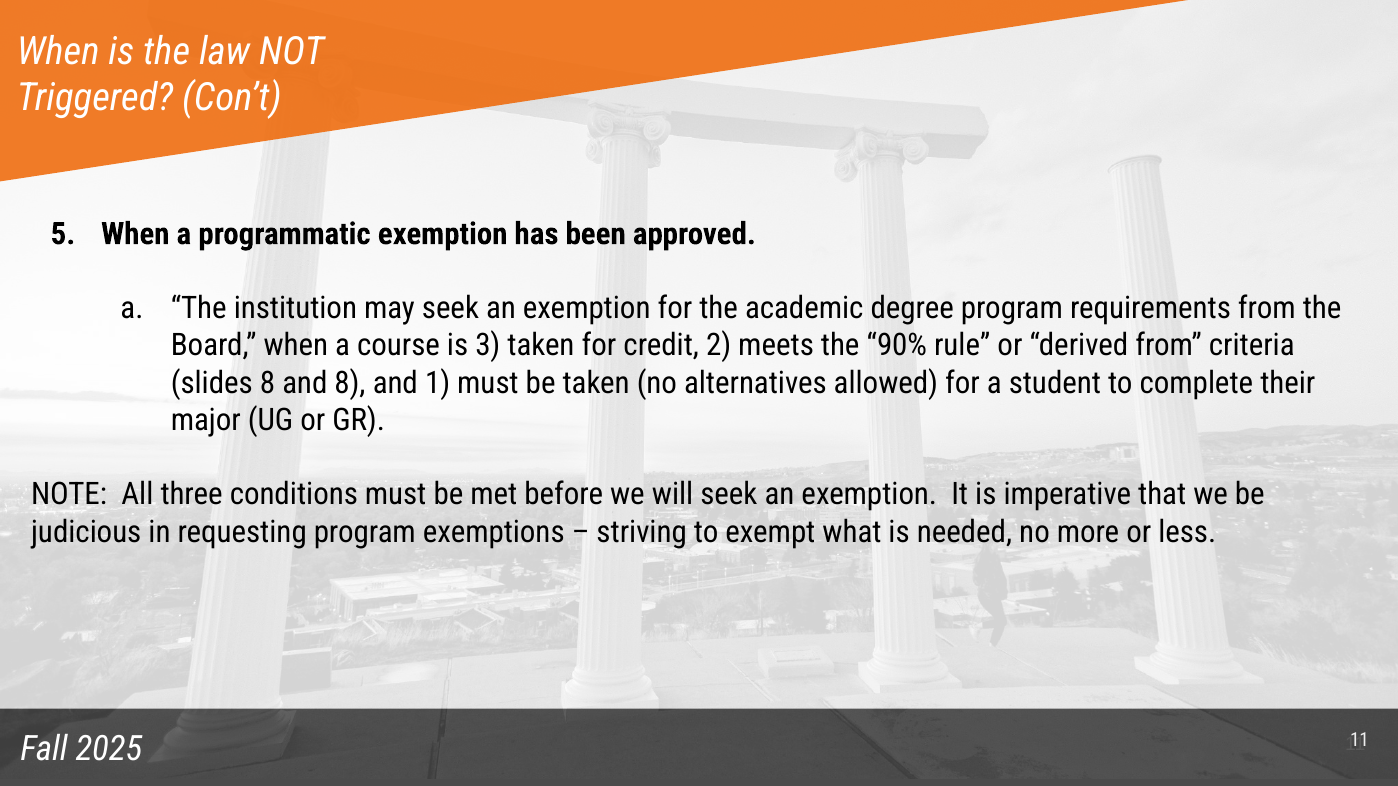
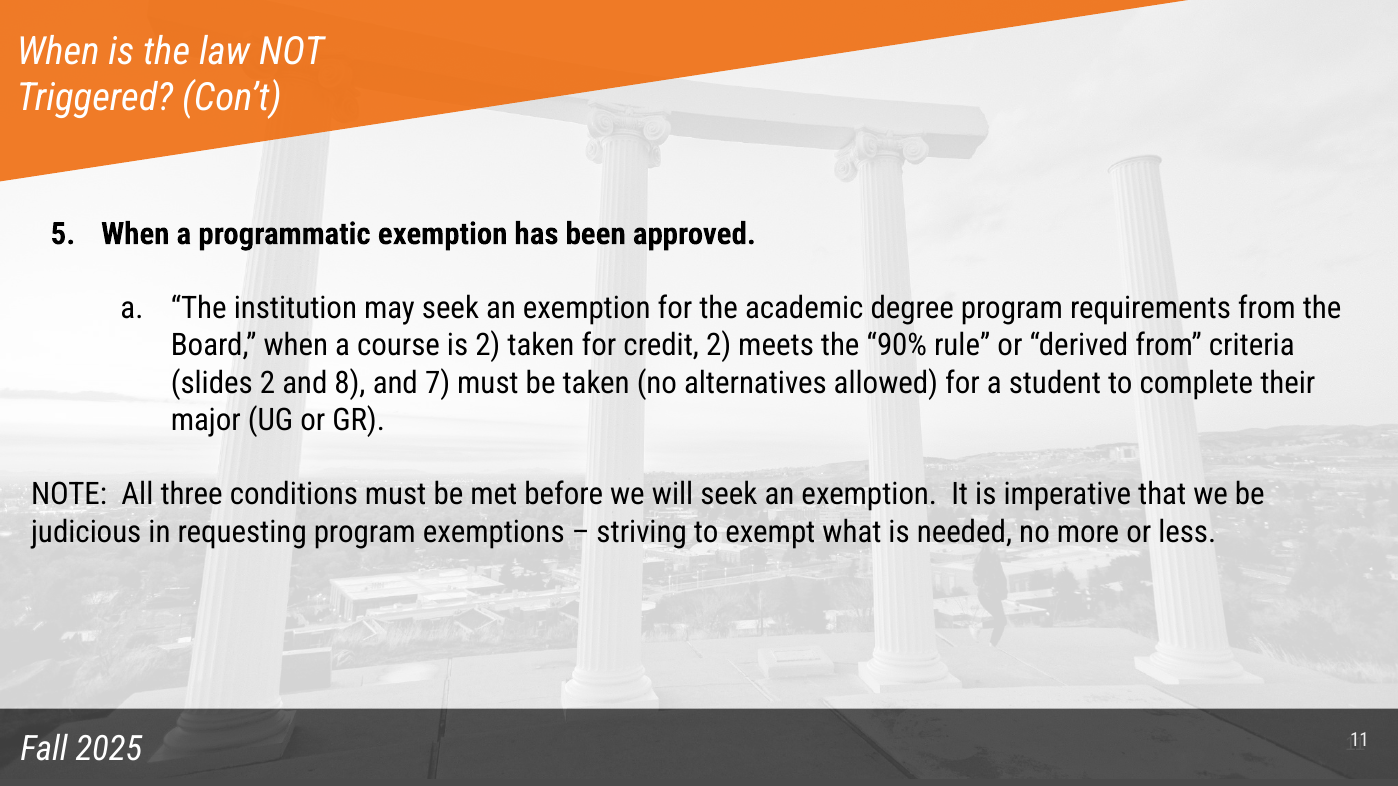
is 3: 3 -> 2 (488, 346)
slides 8: 8 -> 2 (267, 383)
1: 1 -> 7 (438, 383)
